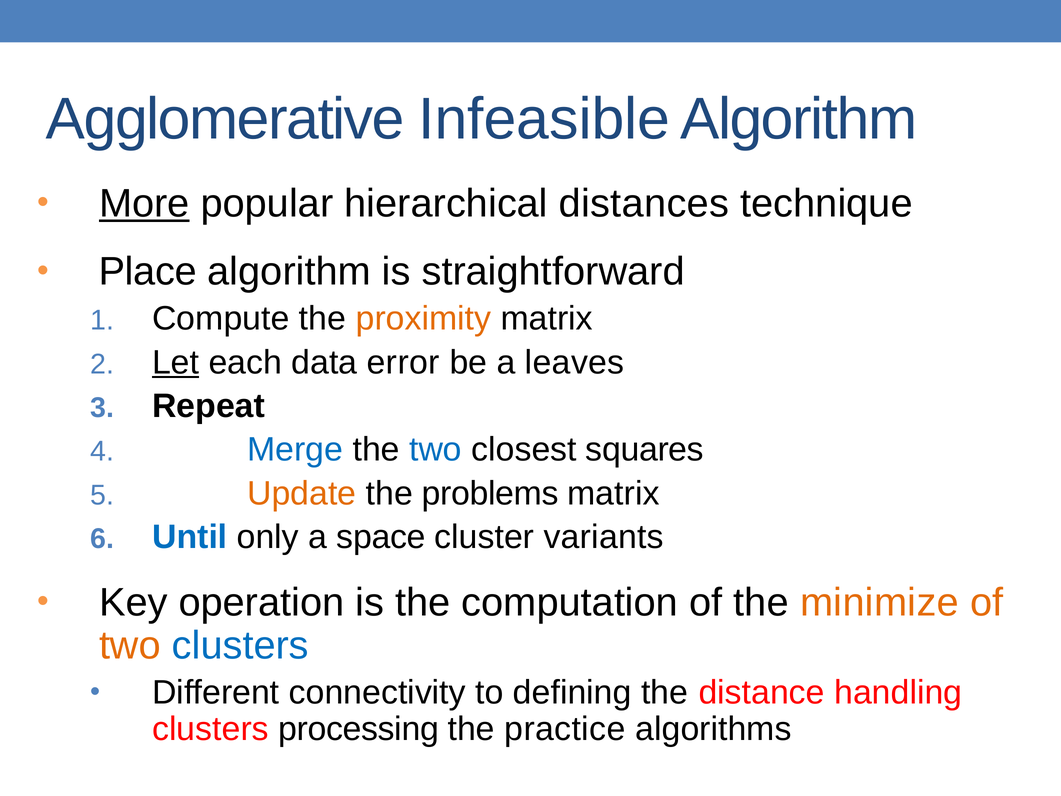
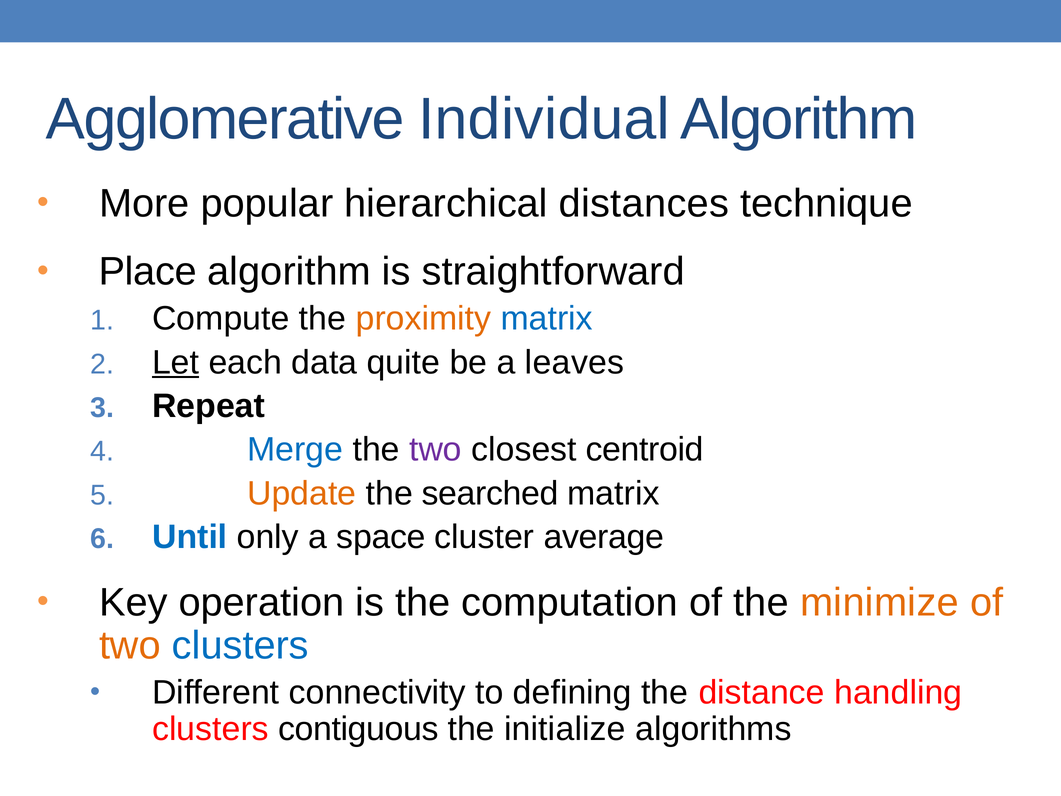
Infeasible: Infeasible -> Individual (544, 119)
More underline: present -> none (144, 203)
matrix colour: black -> blue (547, 319)
error: error -> quite (403, 362)
two colour: blue -> purple (435, 450)
squares: squares -> centroid (645, 450)
problems: problems -> searched (490, 493)
variants: variants -> average (604, 537)
processing: processing -> contiguous (359, 729)
practice: practice -> initialize (565, 729)
